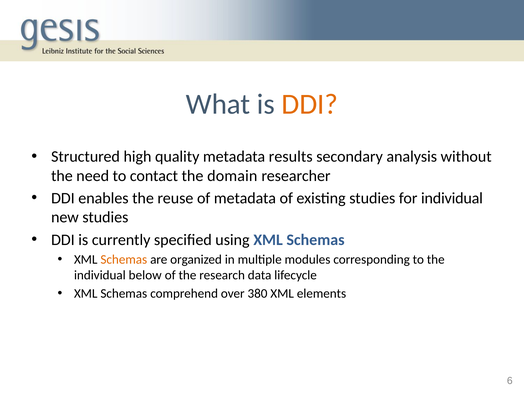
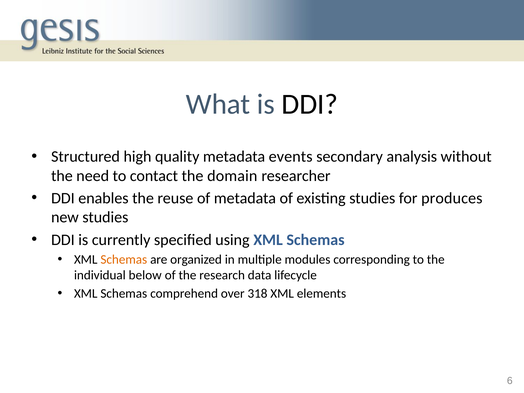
DDI colour: orange -> black (310, 104)
results: results -> events (291, 157)
for individual: individual -> produces (452, 198)
380: 380 -> 318 (258, 294)
